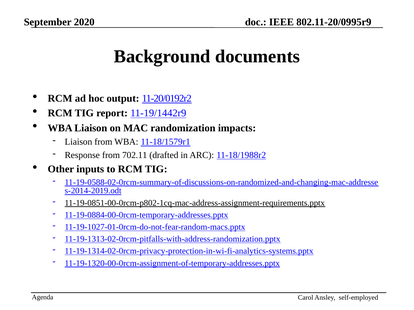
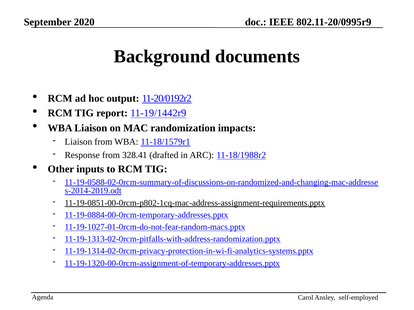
702.11: 702.11 -> 328.41 (135, 155)
